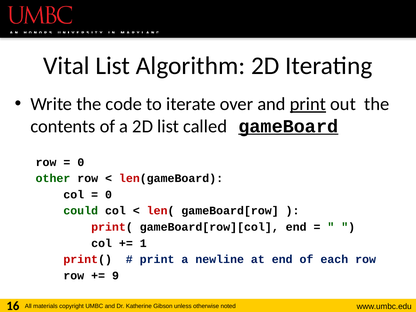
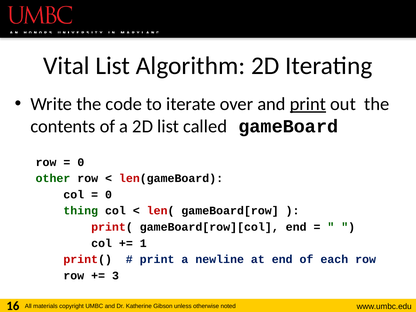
gameBoard underline: present -> none (288, 126)
could: could -> thing (81, 211)
9: 9 -> 3 (115, 276)
